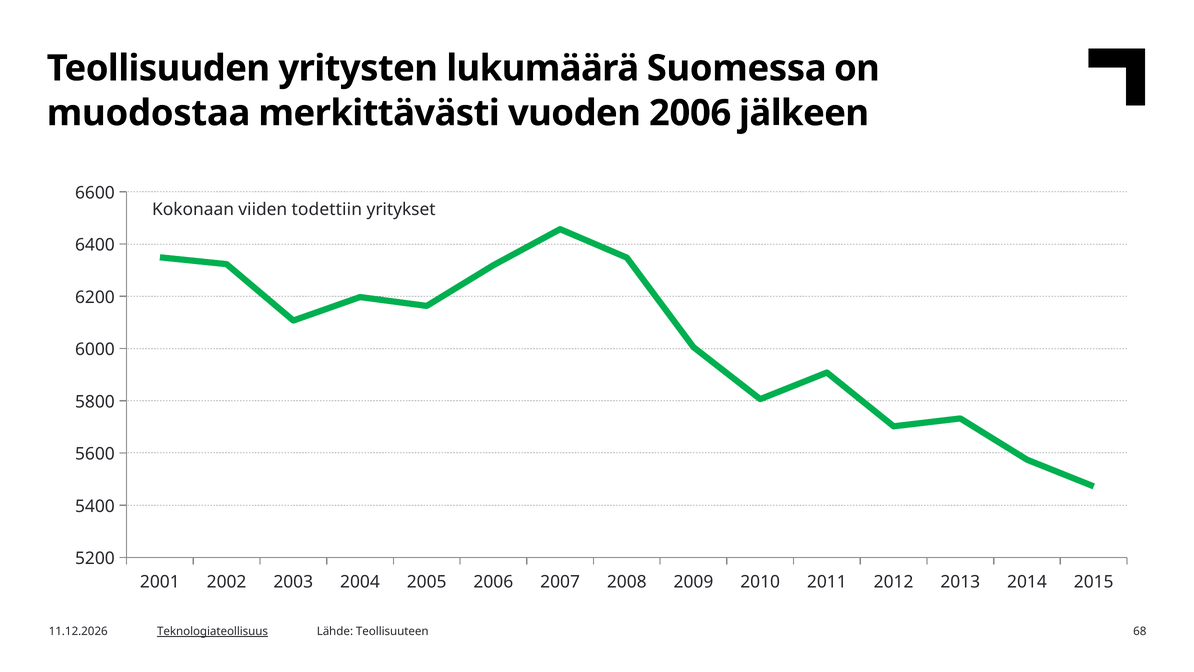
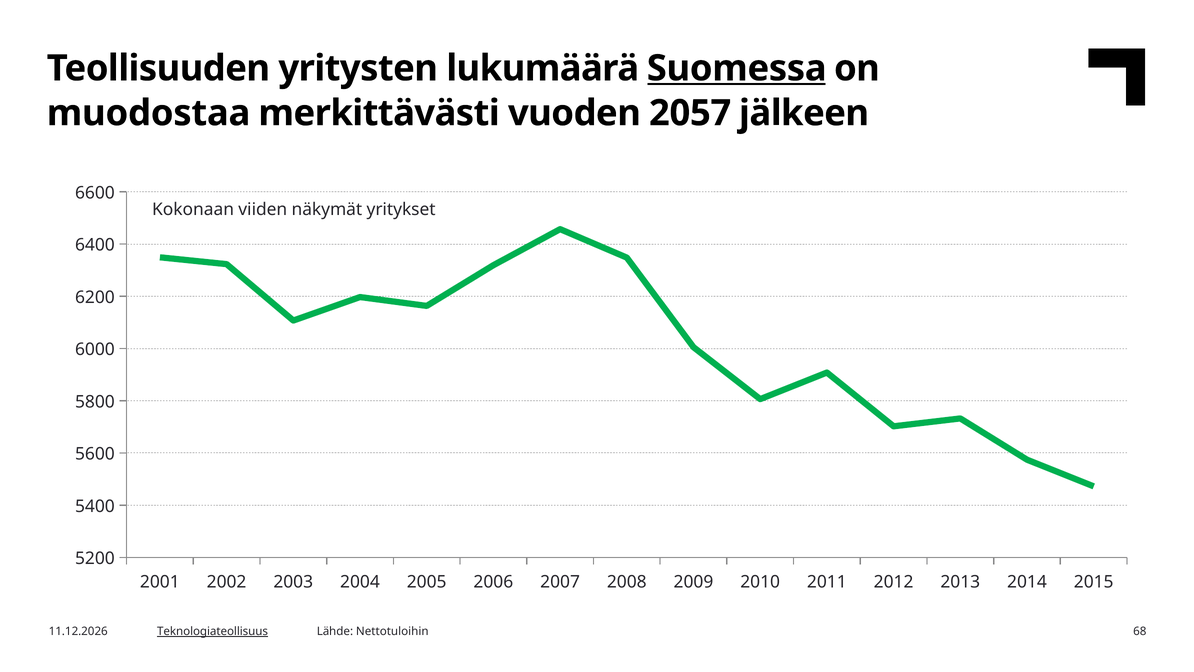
Suomessa underline: none -> present (737, 68)
vuoden 2006: 2006 -> 2057 (690, 113)
todettiin: todettiin -> näkymät (327, 209)
Teollisuuteen: Teollisuuteen -> Nettotuloihin (392, 631)
